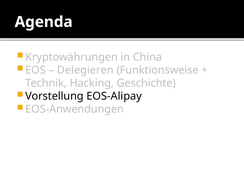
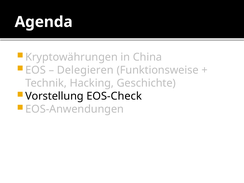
EOS-Alipay: EOS-Alipay -> EOS-Check (114, 96)
